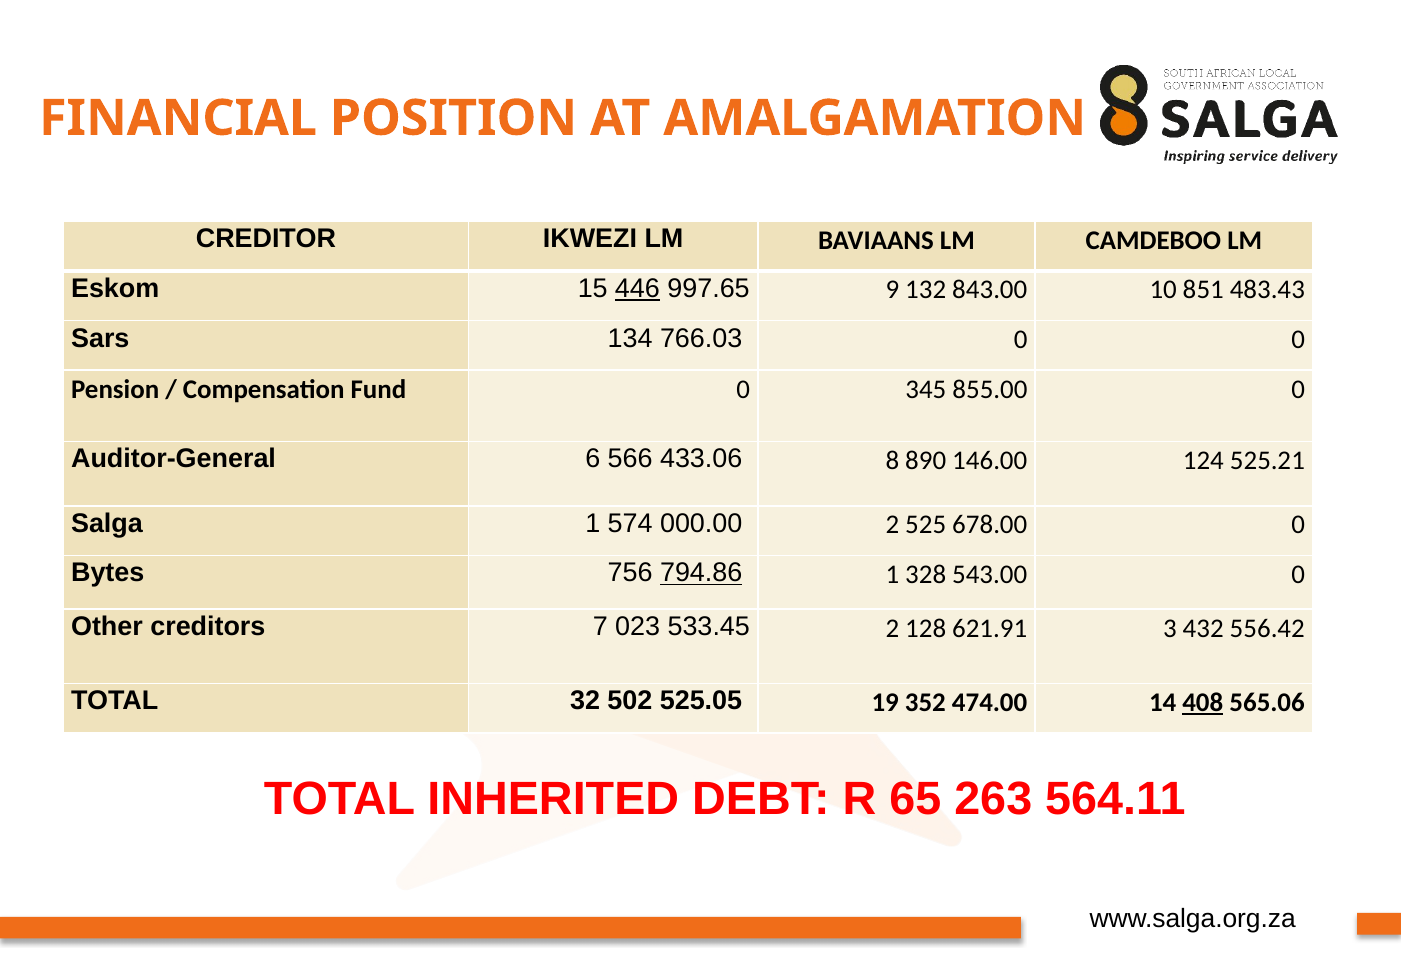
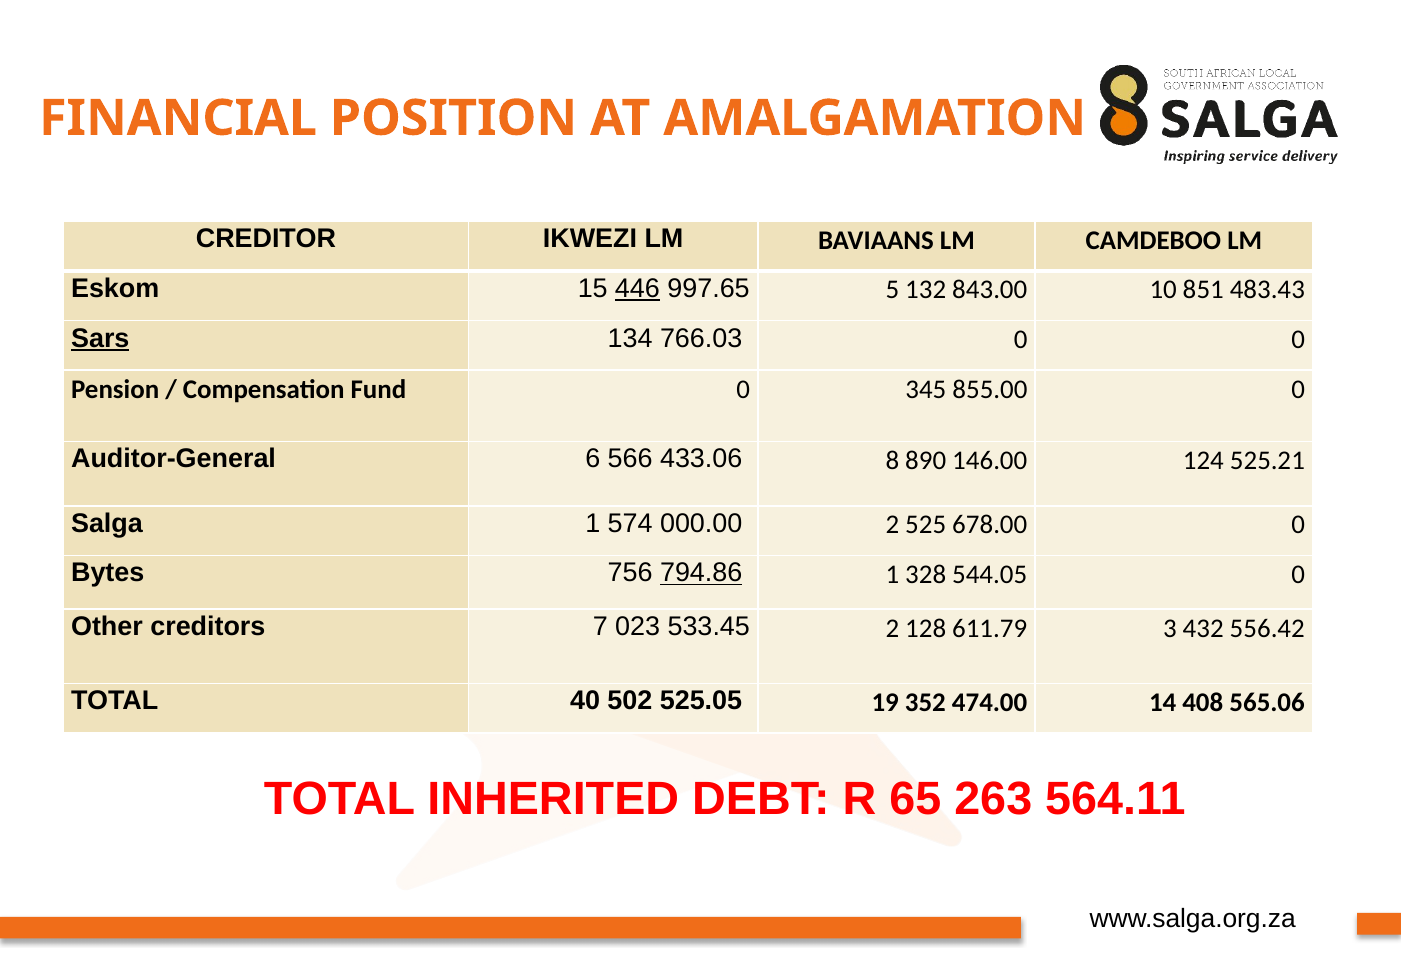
9: 9 -> 5 (892, 290)
Sars underline: none -> present (100, 338)
543.00: 543.00 -> 544.05 (990, 574)
621.91: 621.91 -> 611.79 (990, 628)
32: 32 -> 40 (585, 701)
408 underline: present -> none (1203, 702)
